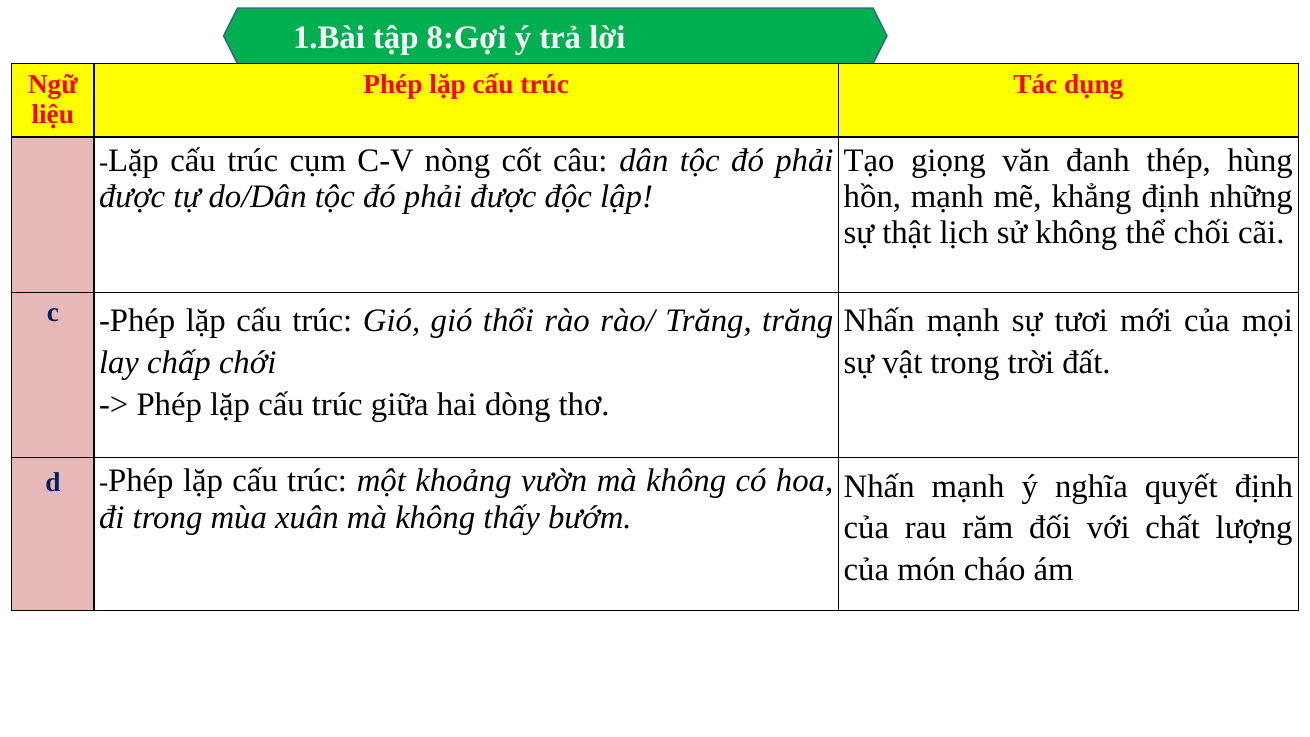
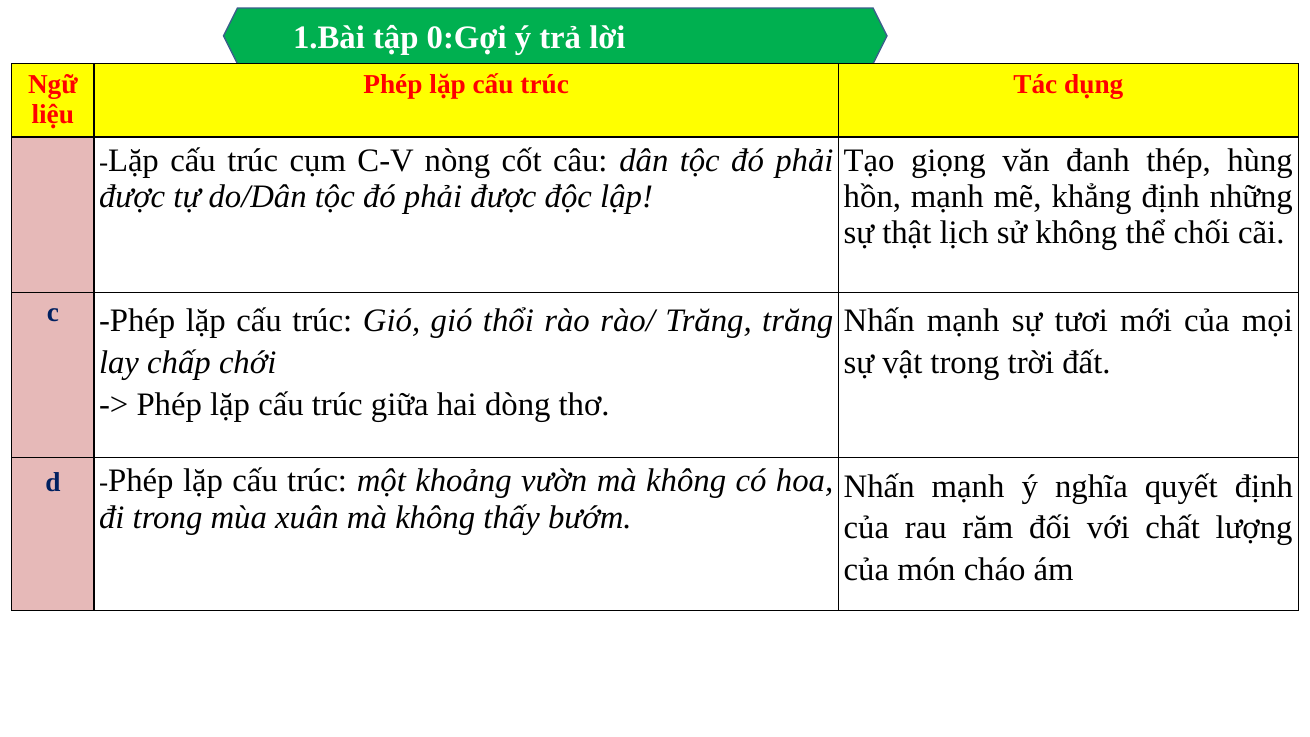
8:Gợi: 8:Gợi -> 0:Gợi (467, 38)
